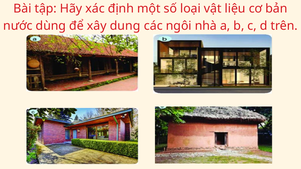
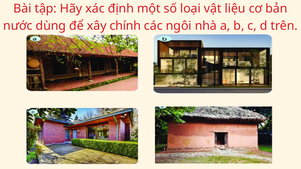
dung: dung -> chính (125, 26)
